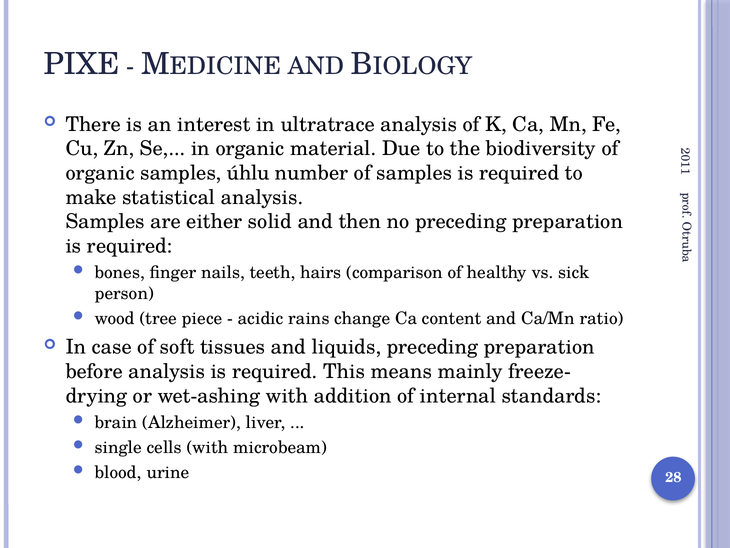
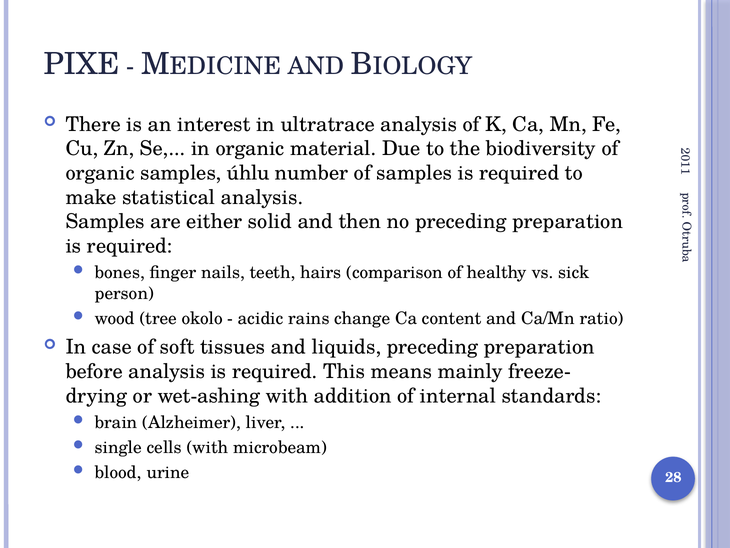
piece: piece -> okolo (202, 318)
